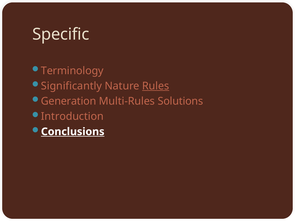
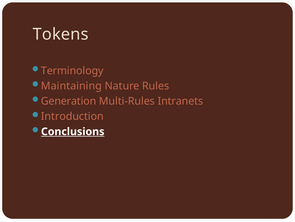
Specific: Specific -> Tokens (61, 34)
Significantly: Significantly -> Maintaining (71, 86)
Rules underline: present -> none (156, 86)
Solutions: Solutions -> Intranets (180, 101)
